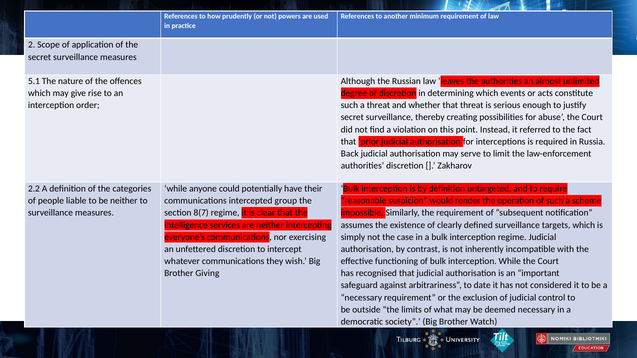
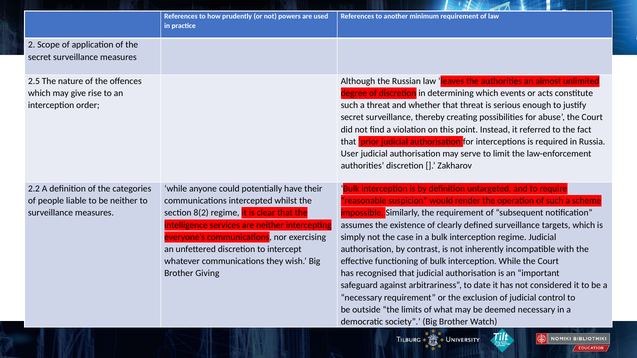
5.1: 5.1 -> 2.5 (34, 81)
Back: Back -> User (350, 154)
group: group -> whilst (286, 201)
8(7: 8(7 -> 8(2 (201, 213)
